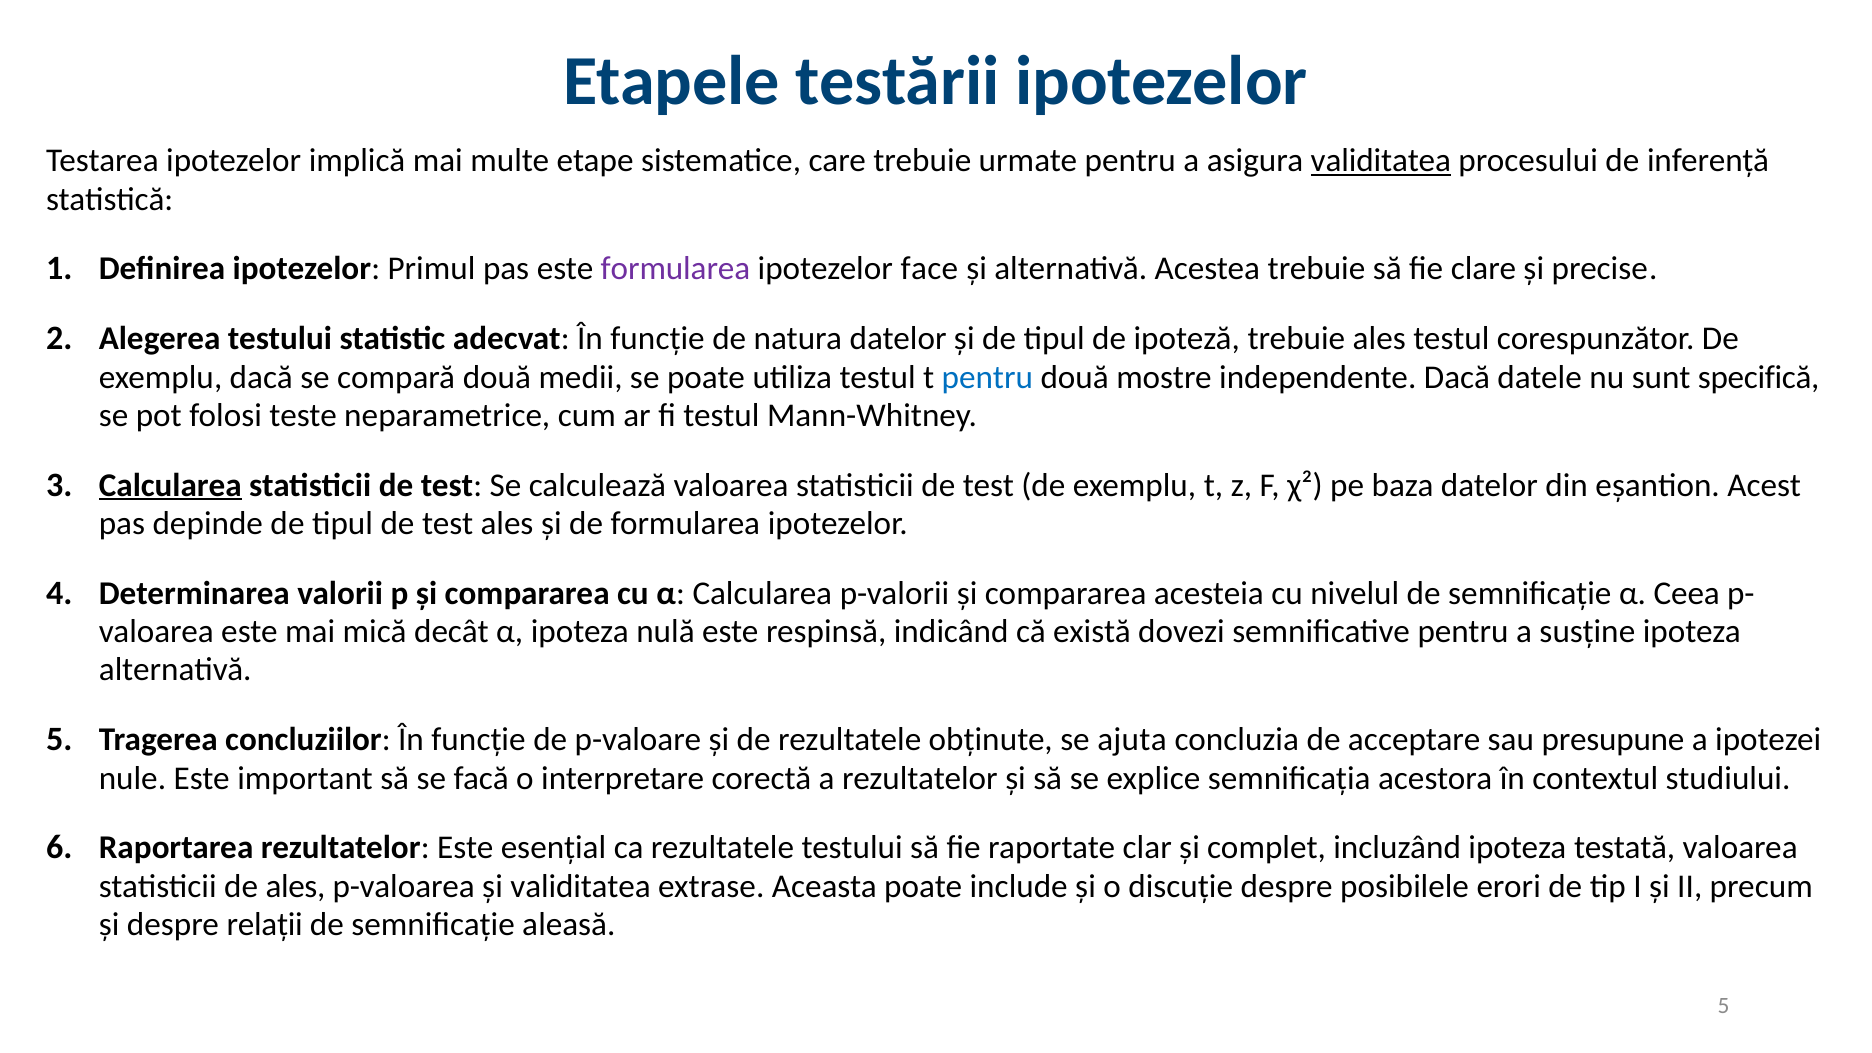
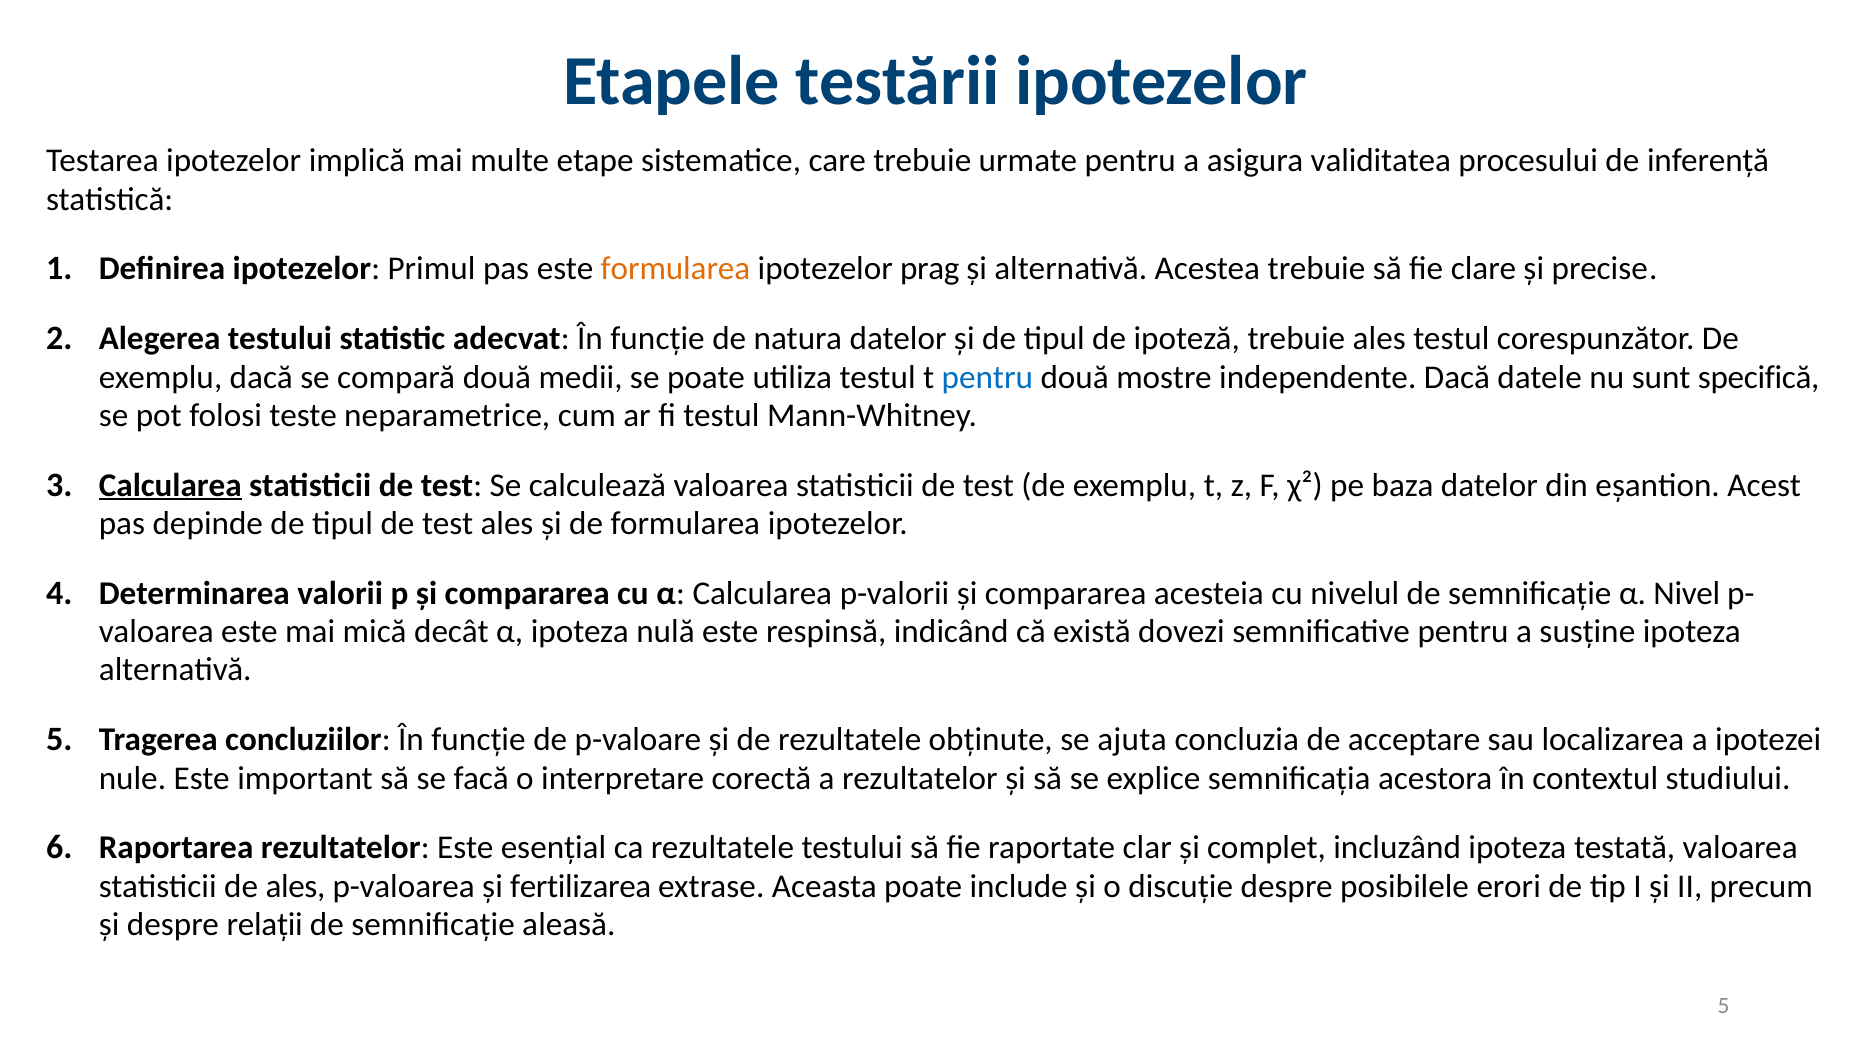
validitatea underline: present -> none (1381, 161)
formularea colour: purple -> orange (675, 269)
face: face -> prag (930, 269)
Ceea: Ceea -> Nivel (1687, 593)
presupune: presupune -> localizarea (1613, 740)
și validitatea: validitatea -> fertilizarea (581, 886)
